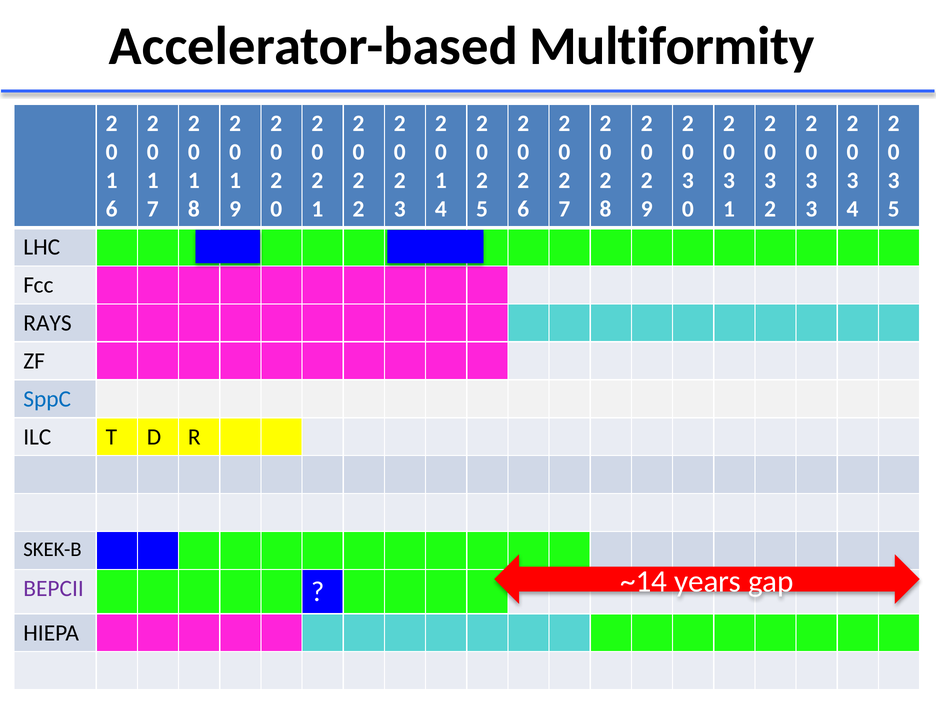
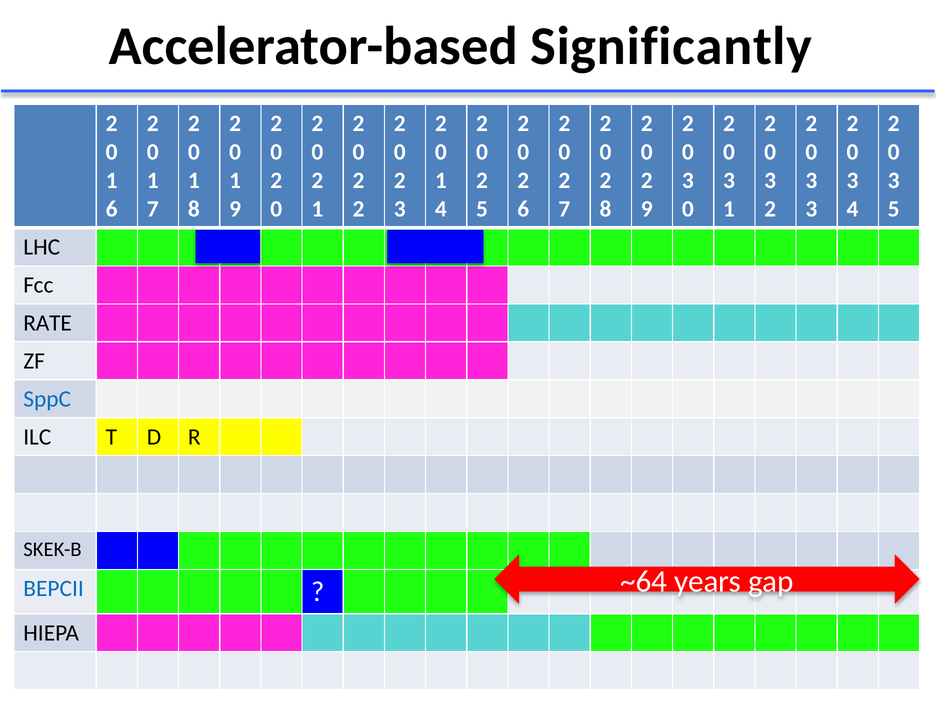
Multiformity: Multiformity -> Significantly (671, 46)
RAYS: RAYS -> RATE (48, 323)
~14: ~14 -> ~64 (644, 581)
BEPCII colour: purple -> blue (54, 589)
